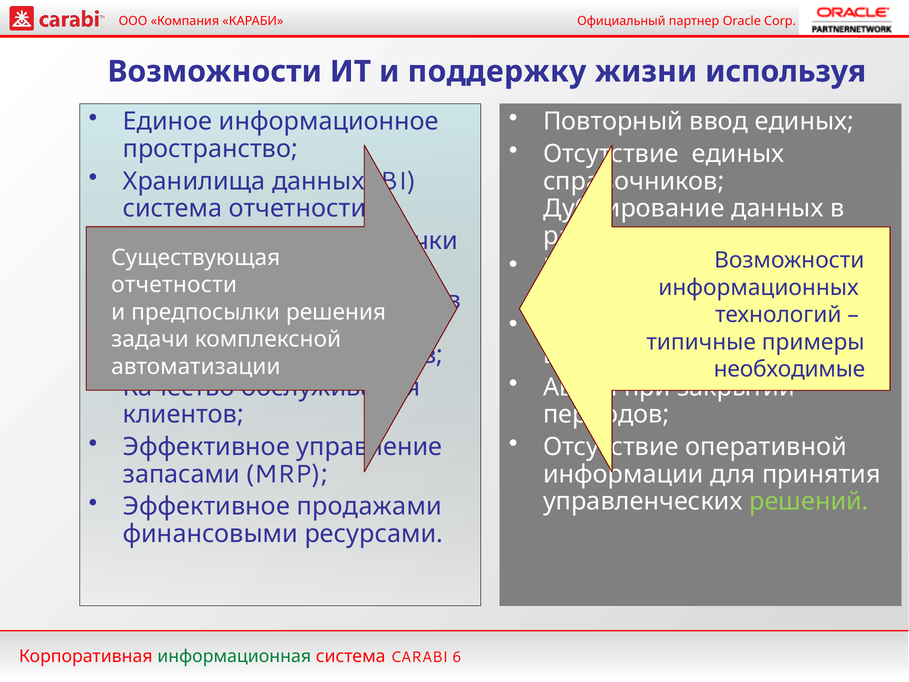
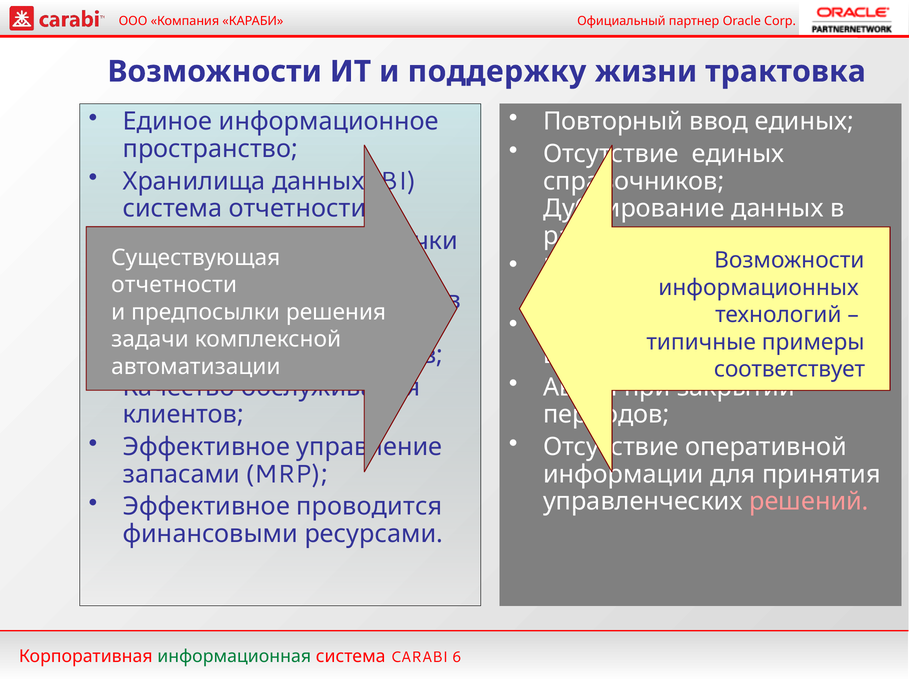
используя: используя -> трактовка (786, 72)
необходимые: необходимые -> соответствует (790, 369)
продажами: продажами -> проводится (369, 506)
решений colour: light green -> pink (809, 501)
